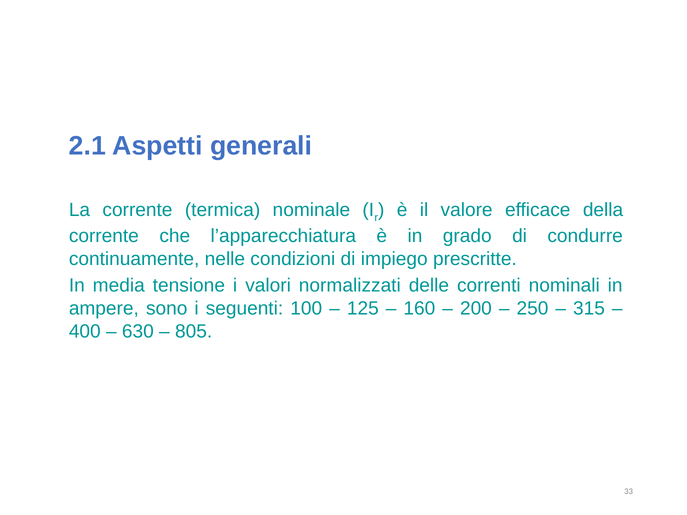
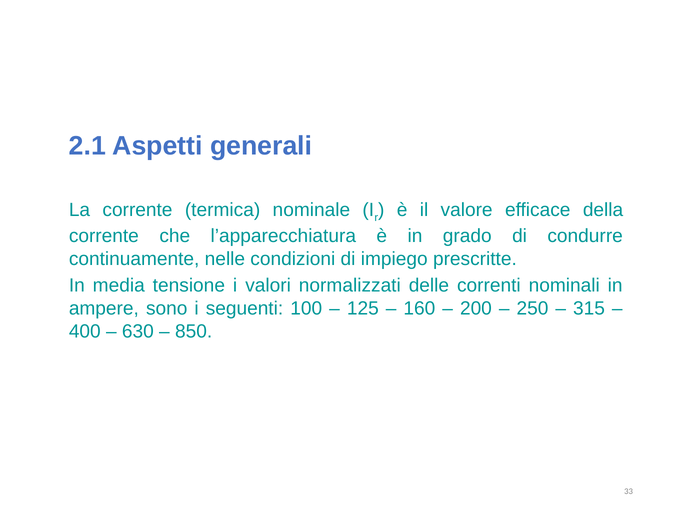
805: 805 -> 850 (194, 332)
